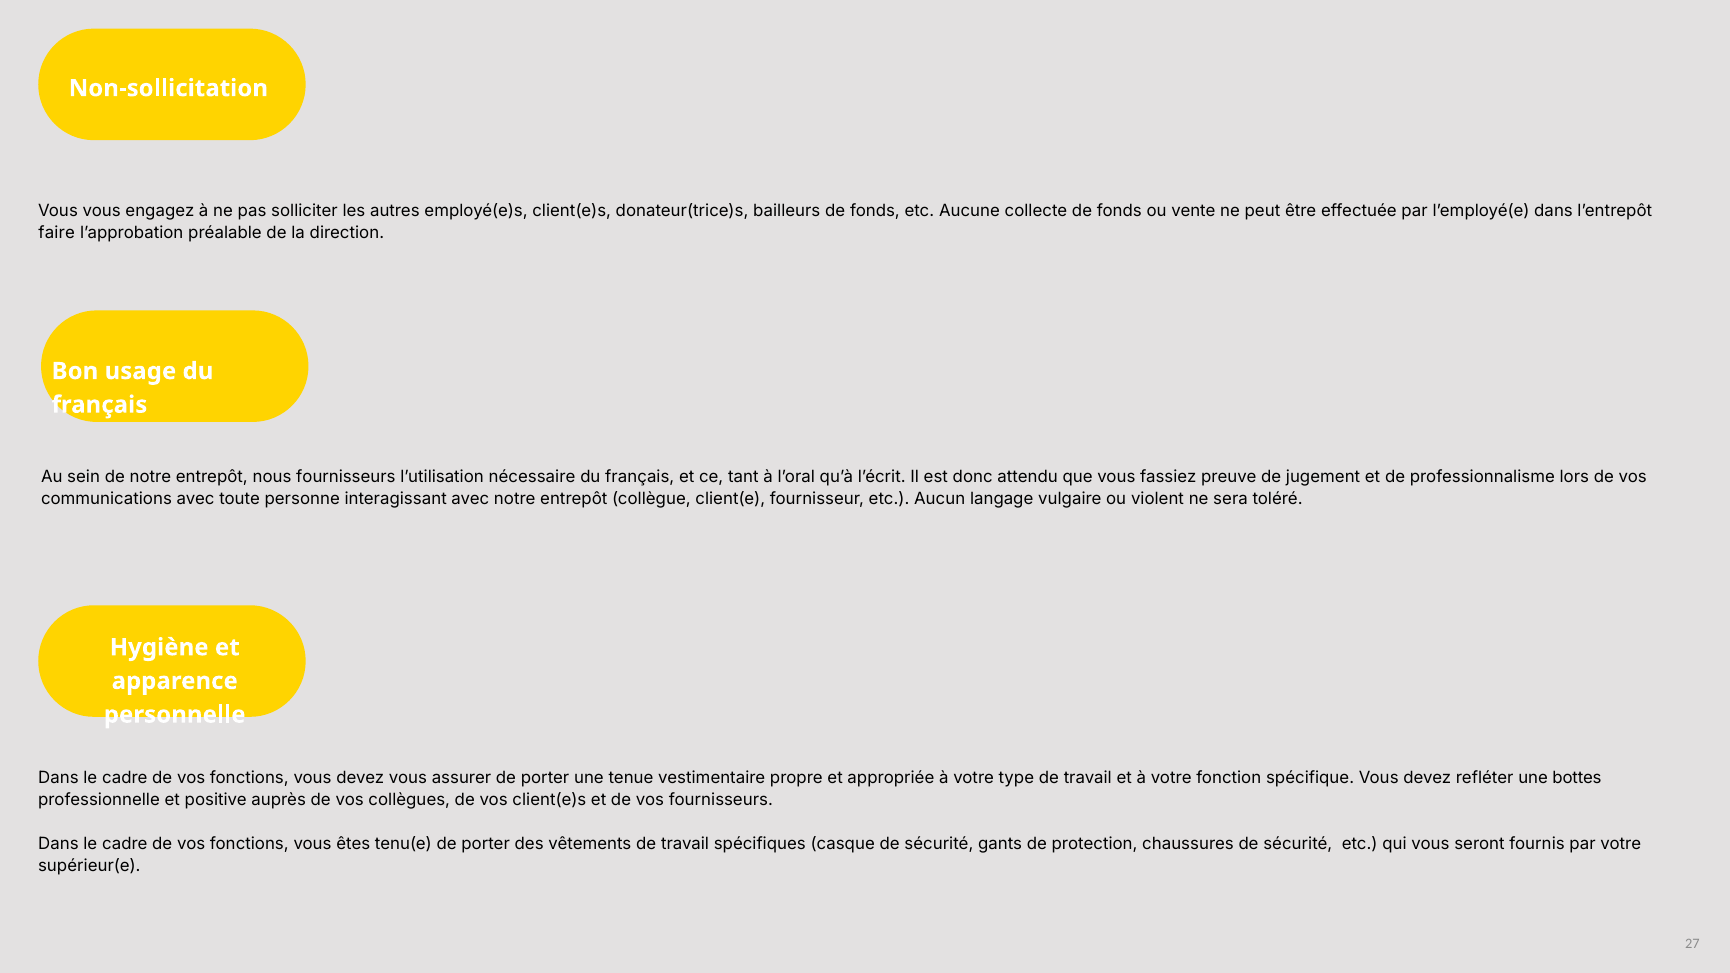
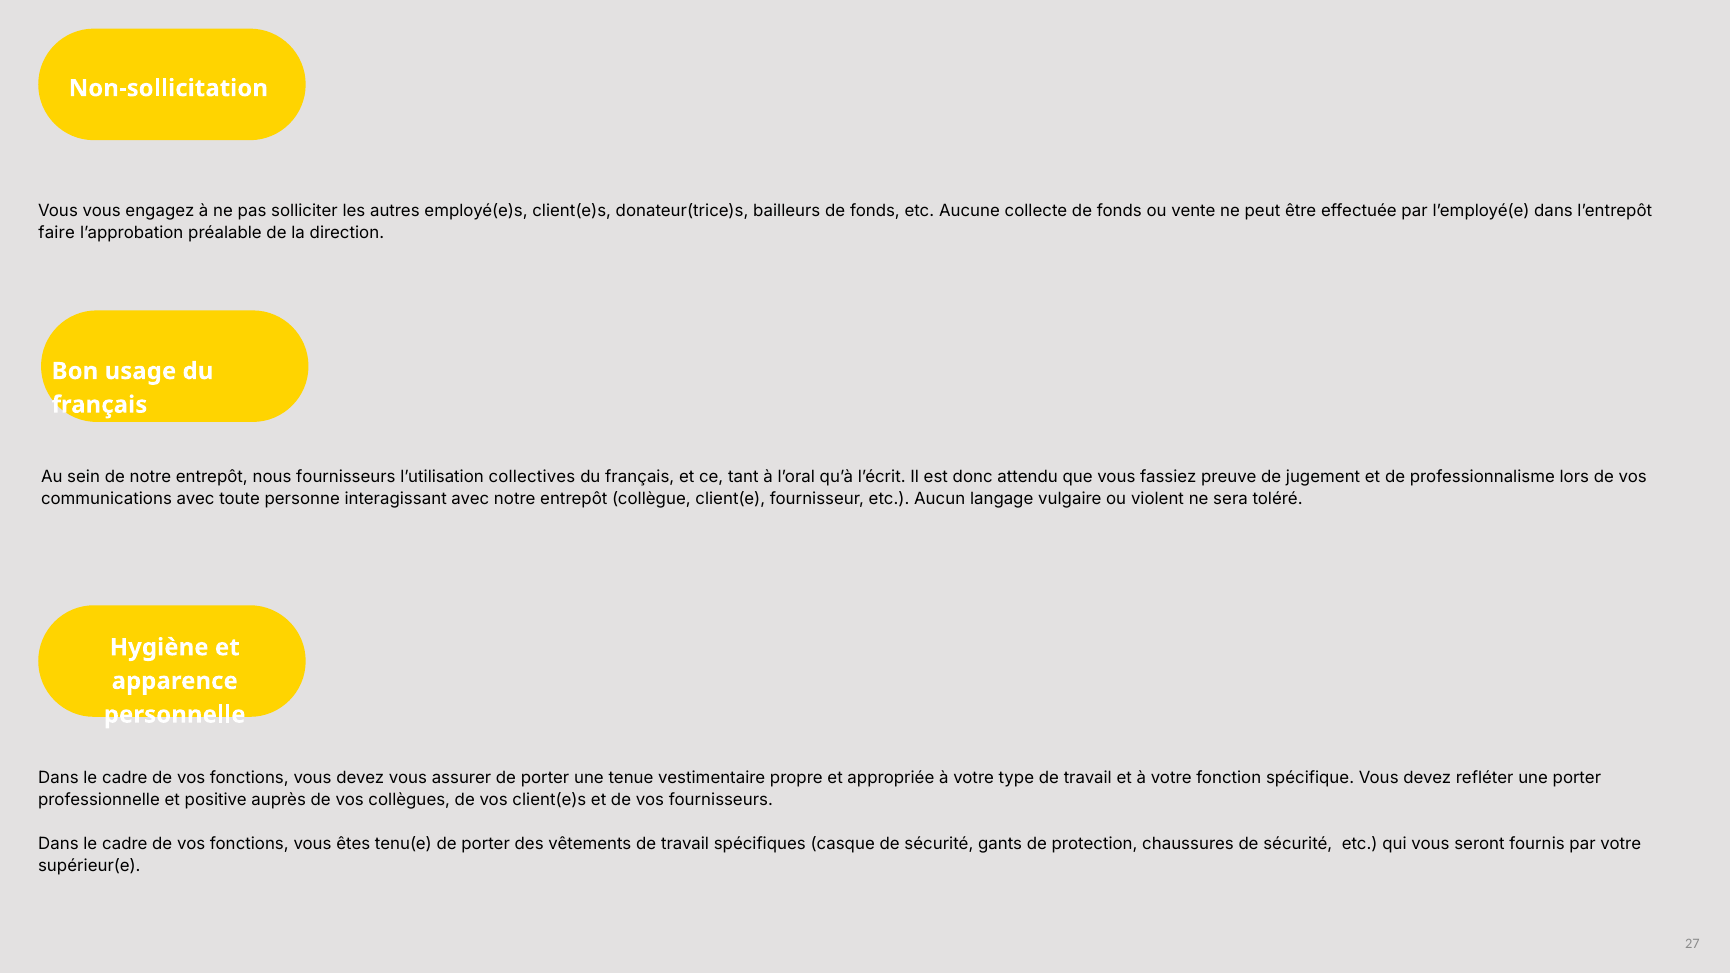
nécessaire: nécessaire -> collectives (532, 477)
une bottes: bottes -> porter (1577, 778)
